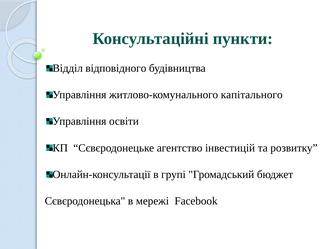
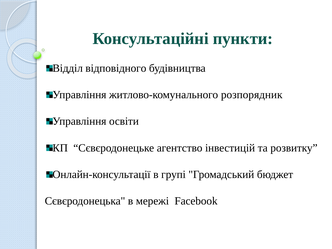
капітального: капітального -> розпорядник (252, 95)
